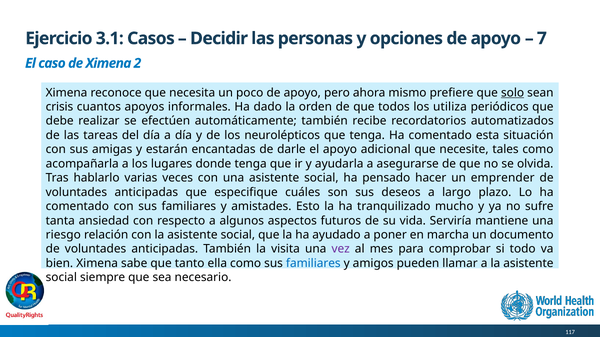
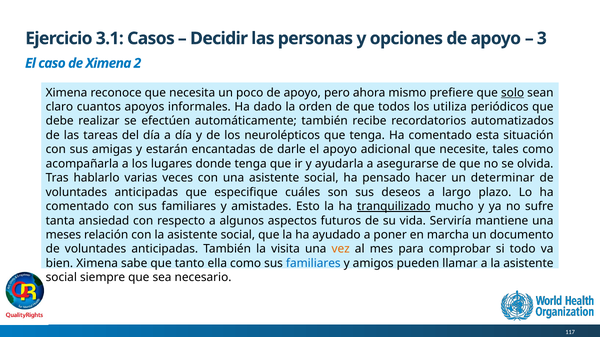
7: 7 -> 3 (542, 38)
crisis: crisis -> claro (59, 107)
emprender: emprender -> determinar (503, 178)
tranquilizado underline: none -> present (394, 207)
riesgo: riesgo -> meses (63, 235)
vez colour: purple -> orange (341, 249)
